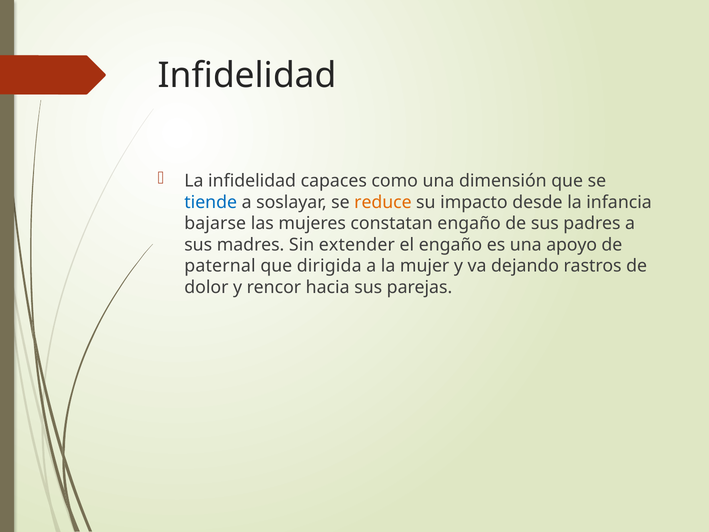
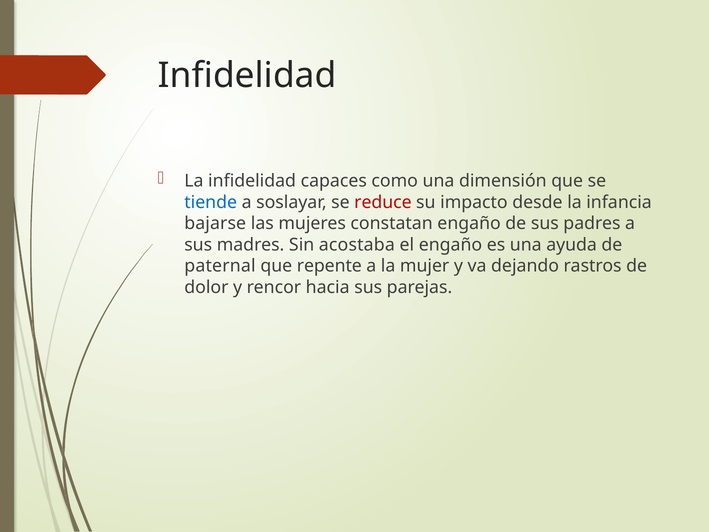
reduce colour: orange -> red (383, 202)
extender: extender -> acostaba (357, 245)
apoyo: apoyo -> ayuda (572, 245)
dirigida: dirigida -> repente (329, 266)
